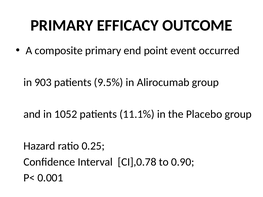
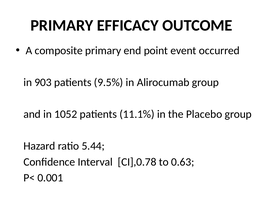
0.25: 0.25 -> 5.44 (93, 146)
0.90: 0.90 -> 0.63 (183, 162)
